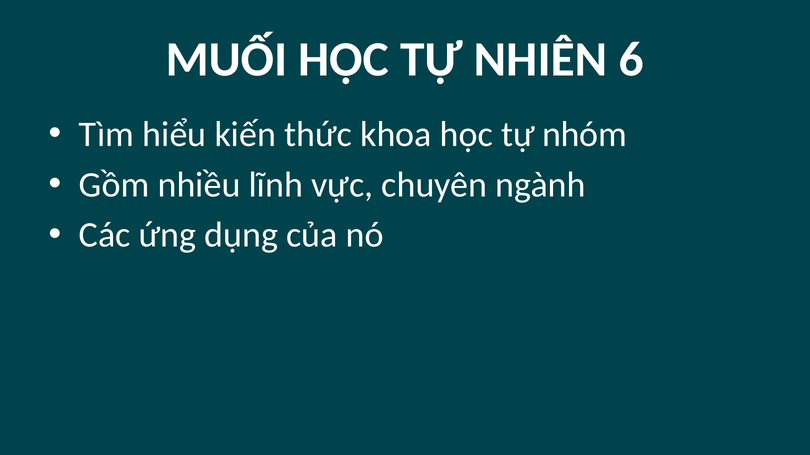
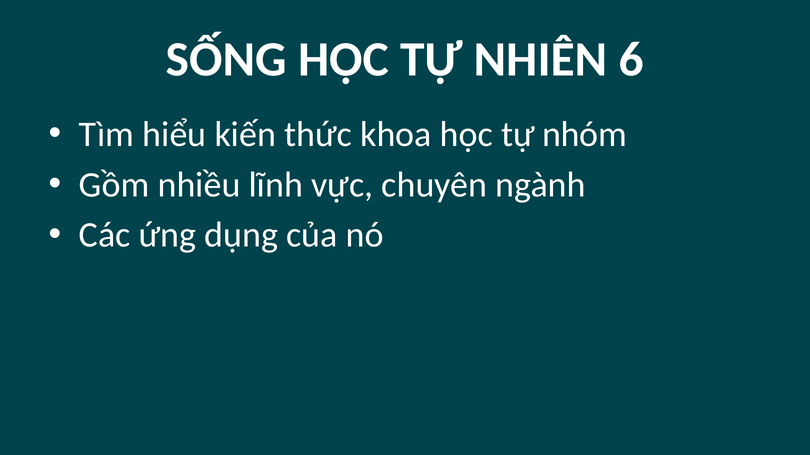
MUỐI: MUỐI -> SỐNG (226, 60)
